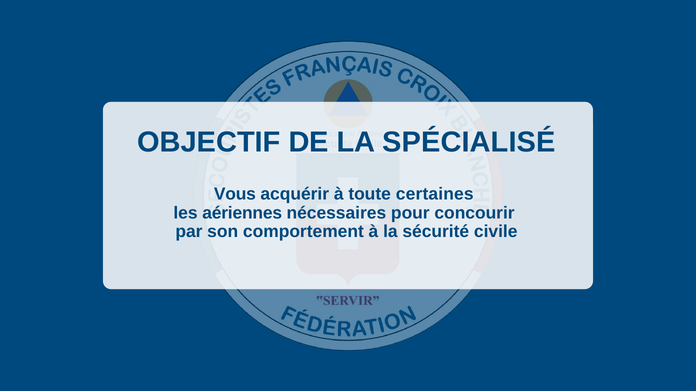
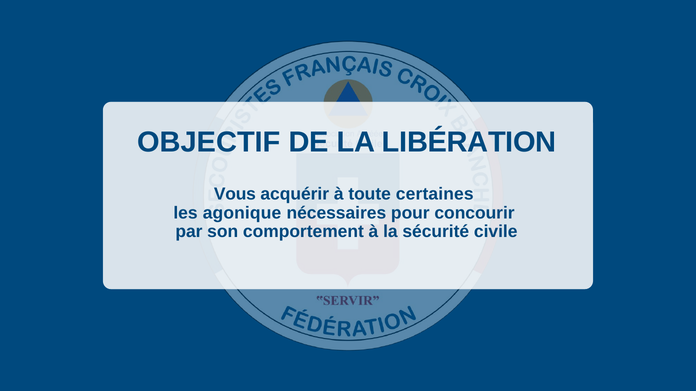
SPÉCIALISÉ: SPÉCIALISÉ -> LIBÉRATION (469, 142)
aériennes: aériennes -> agonique (242, 213)
